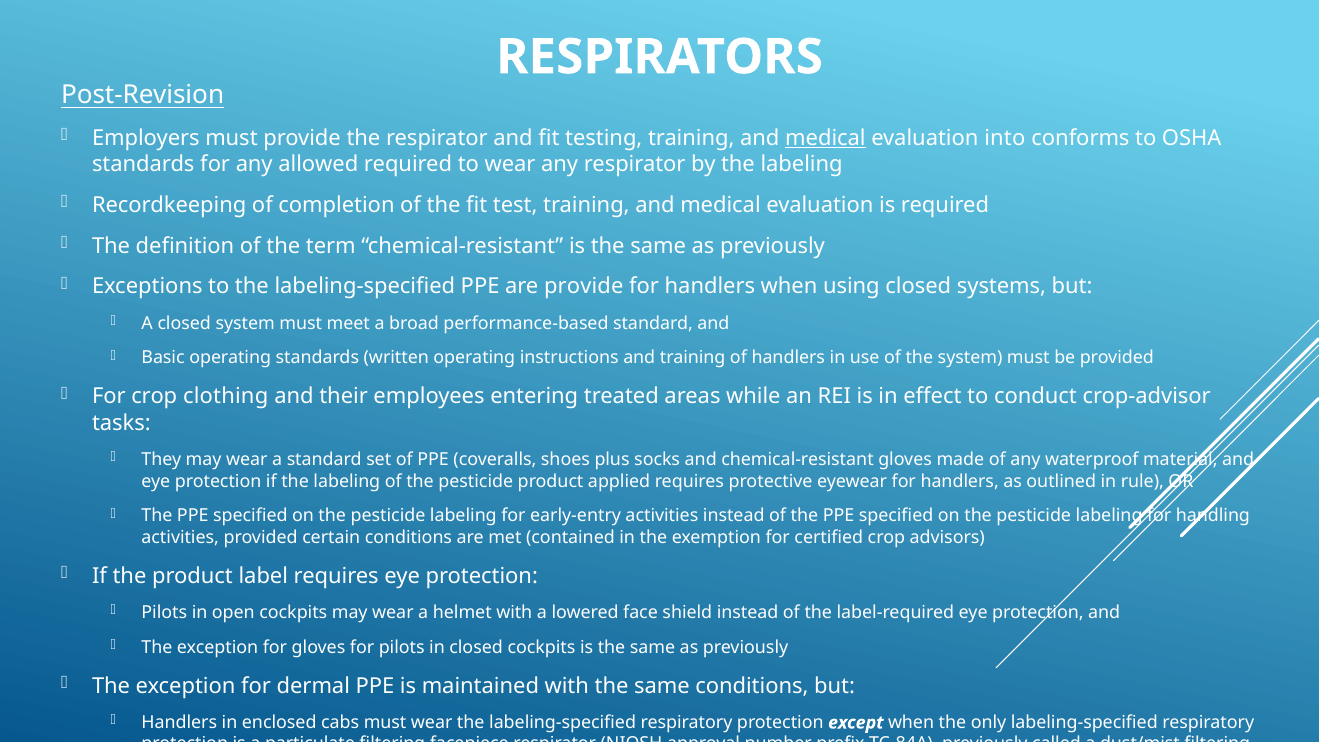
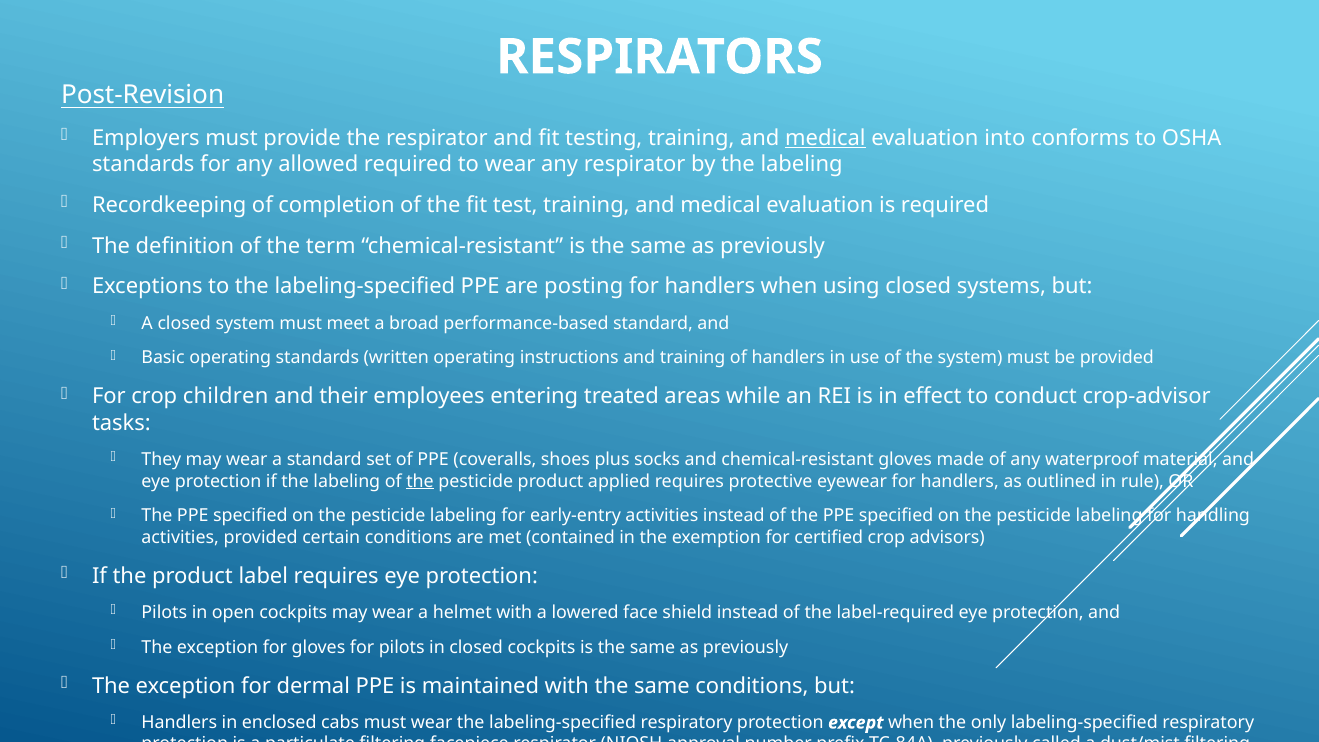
are provide: provide -> posting (584, 286)
clothing: clothing -> children (226, 396)
the underline: none -> present (420, 481)
